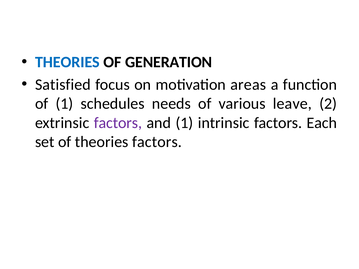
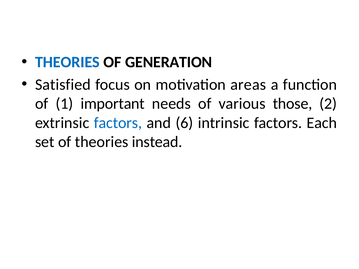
schedules: schedules -> important (113, 104)
leave: leave -> those (293, 104)
factors colour: purple -> blue (118, 123)
and 1: 1 -> 6 (184, 123)
theories factors: factors -> instead (157, 142)
